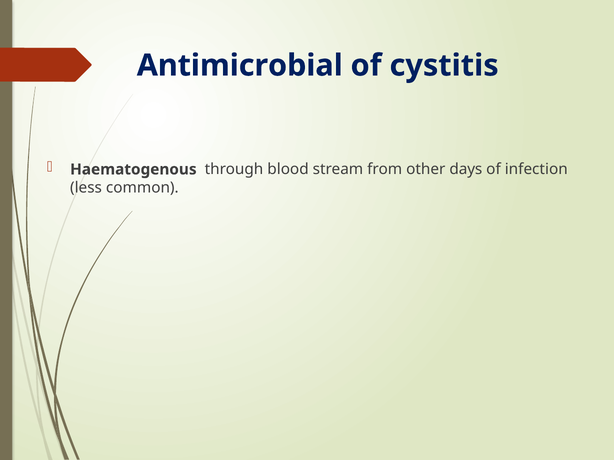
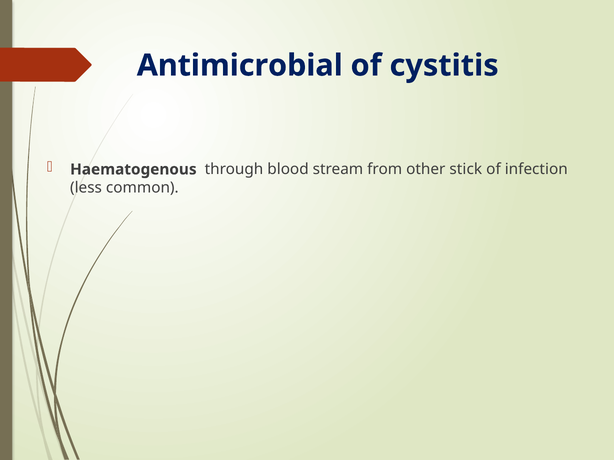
days: days -> stick (466, 170)
